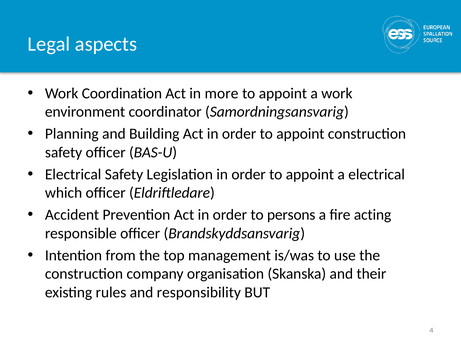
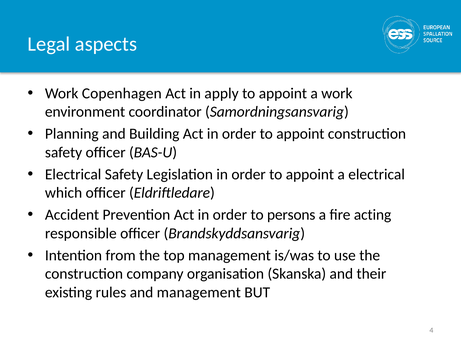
Coordination: Coordination -> Copenhagen (122, 93)
more: more -> apply (222, 93)
and responsibility: responsibility -> management (199, 292)
